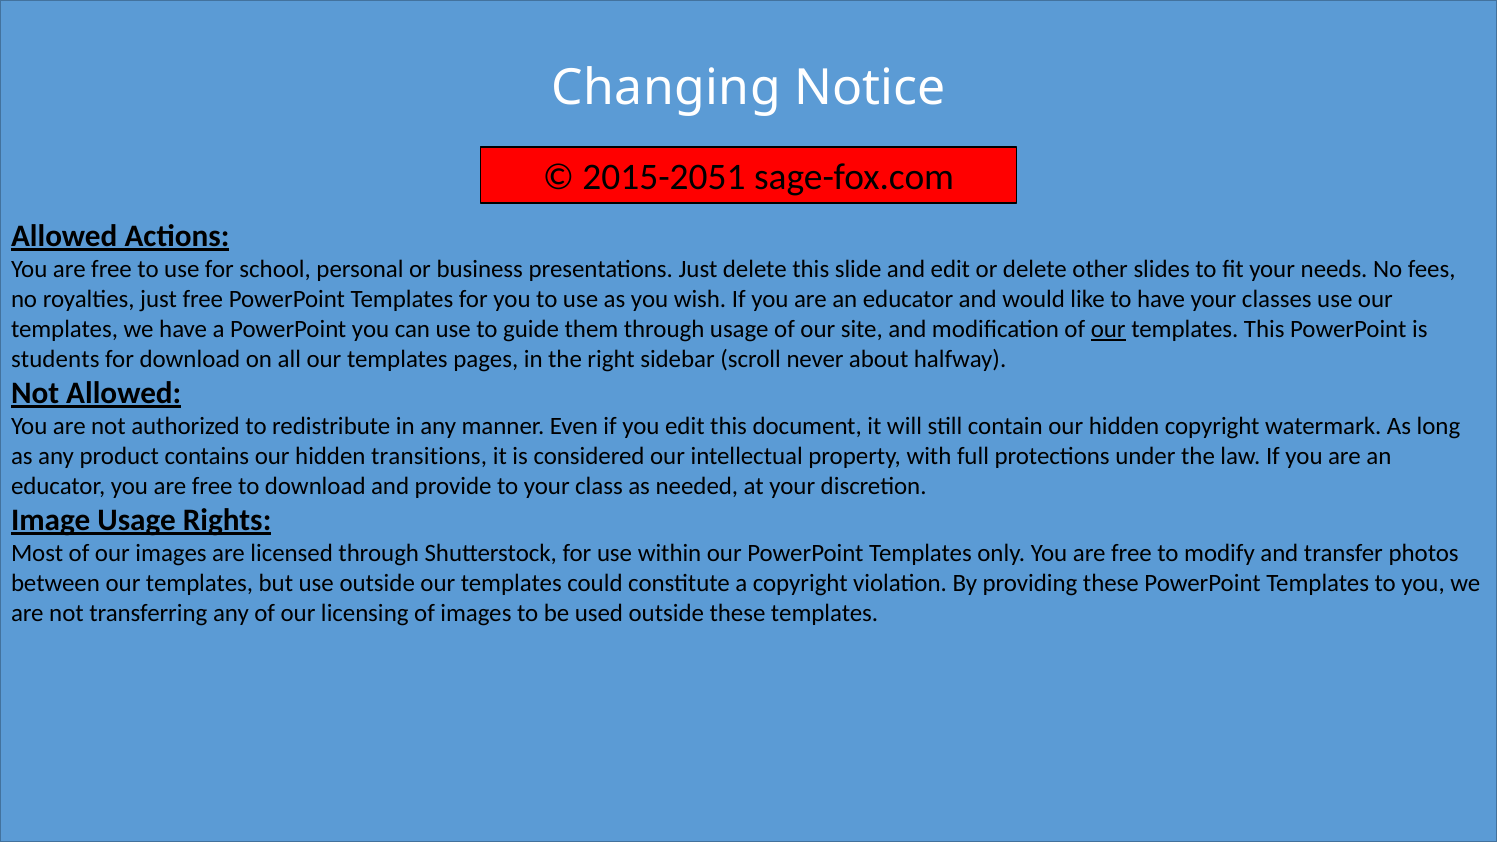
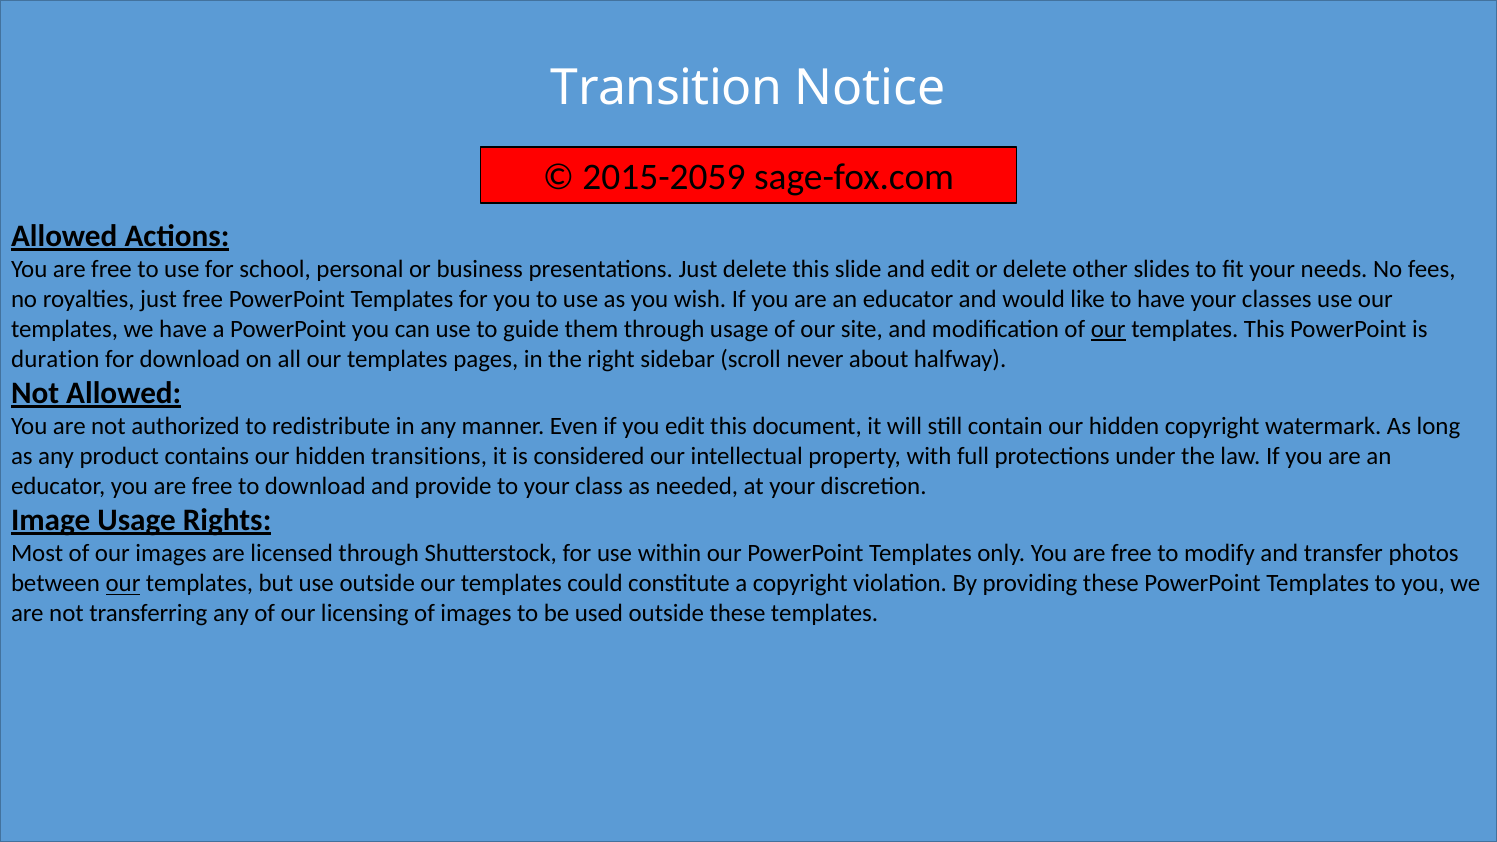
Changing: Changing -> Transition (667, 88)
2015-2051: 2015-2051 -> 2015-2059 (664, 178)
students: students -> duration (55, 359)
our underline: none -> present (123, 584)
